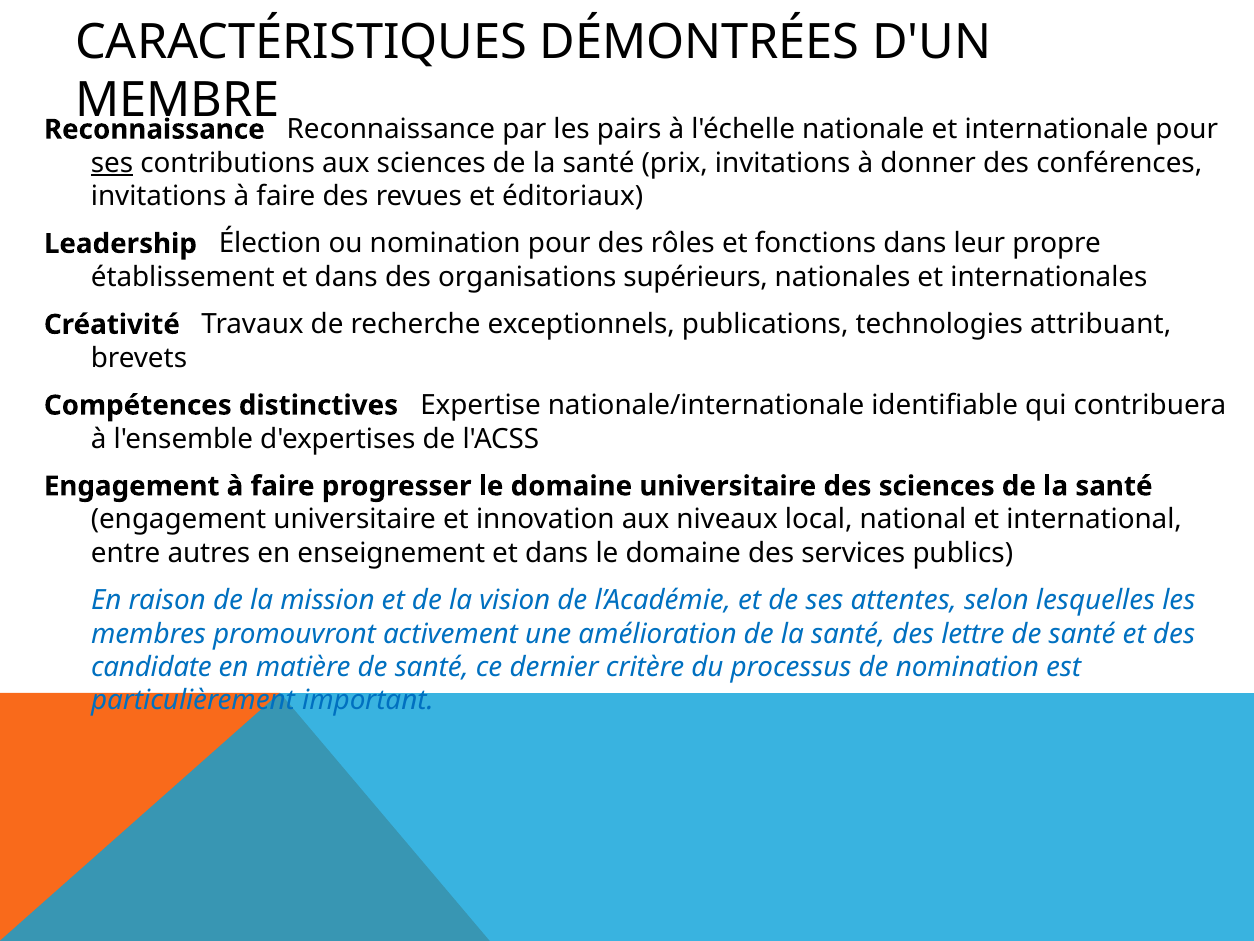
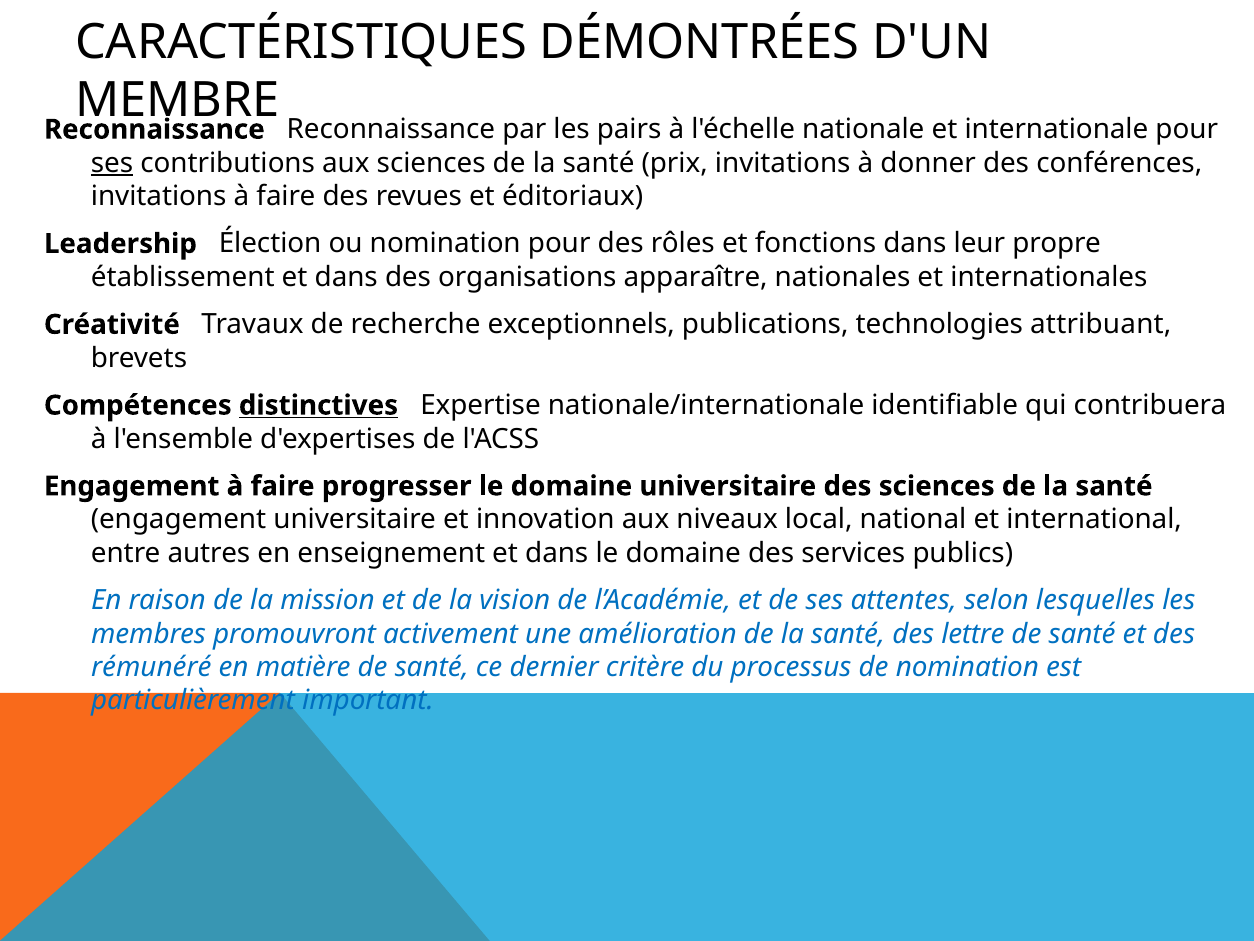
supérieurs: supérieurs -> apparaître (696, 277)
distinctives underline: none -> present (318, 405)
candidate: candidate -> rémunéré (151, 667)
